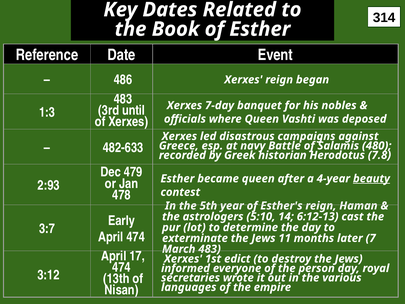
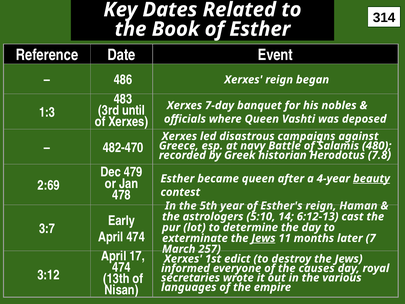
482-633: 482-633 -> 482-470 (123, 147)
2:93: 2:93 -> 2:69 (49, 185)
Jews underline: none -> present (263, 238)
March 483: 483 -> 257 (210, 249)
person: person -> causes (317, 268)
